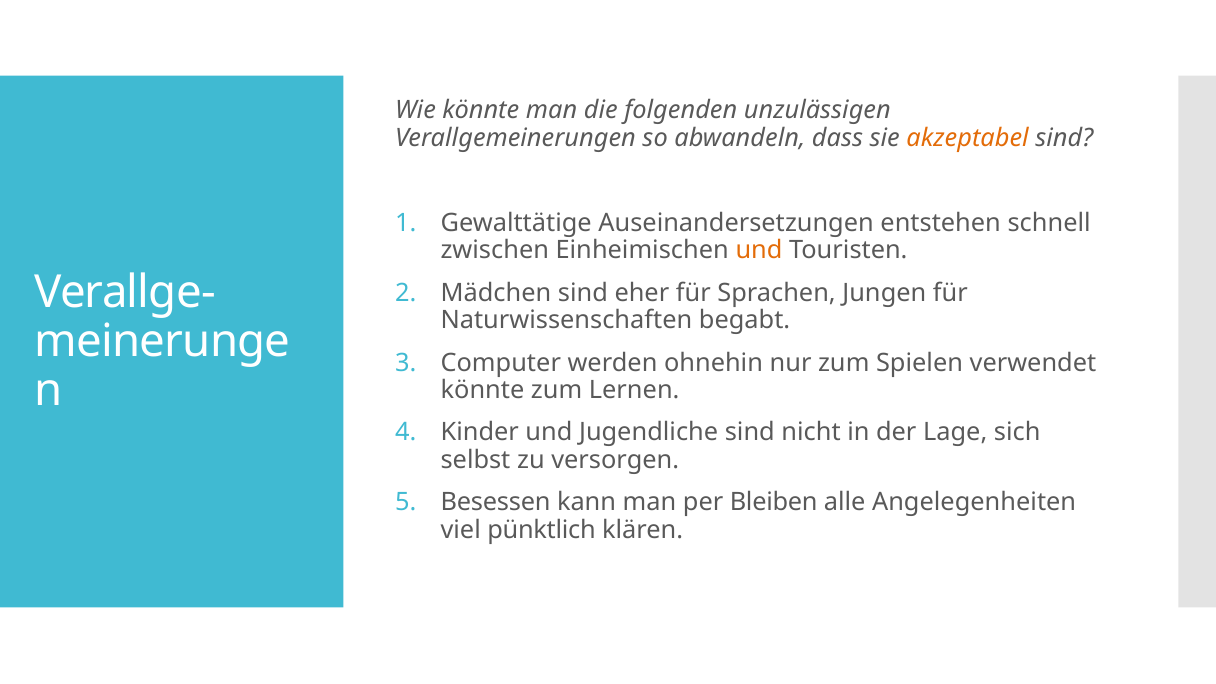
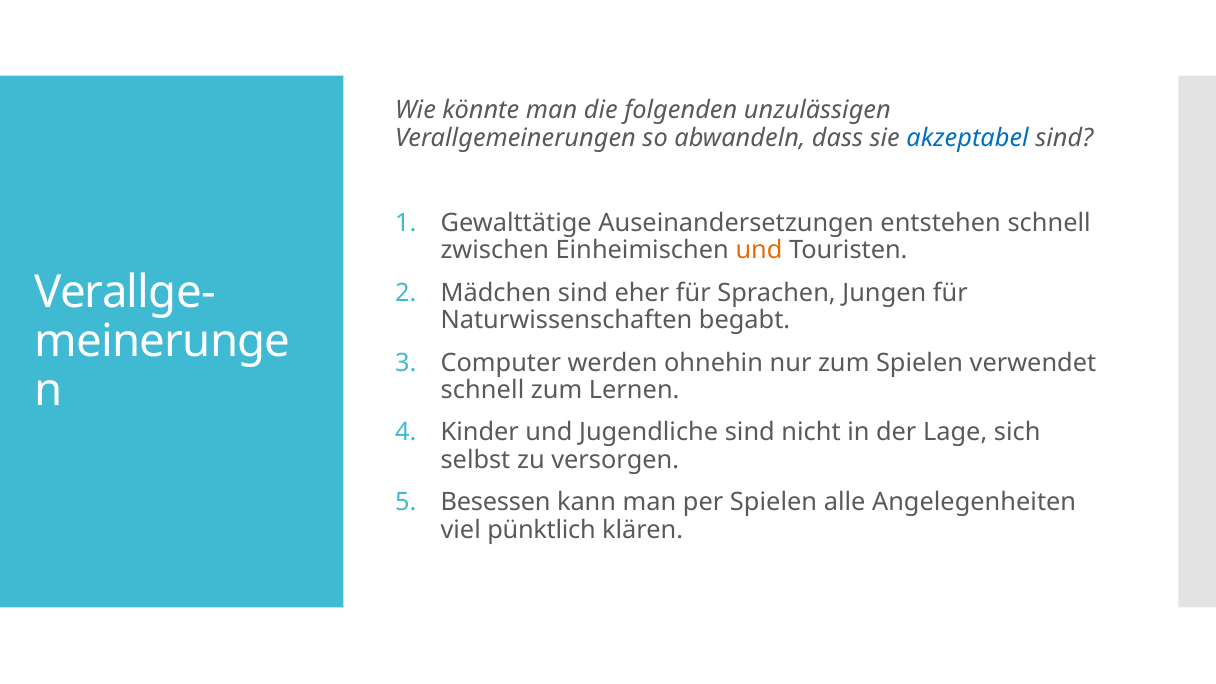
akzeptabel colour: orange -> blue (968, 138)
könnte: könnte -> schnell (482, 390)
per Bleiben: Bleiben -> Spielen (774, 502)
